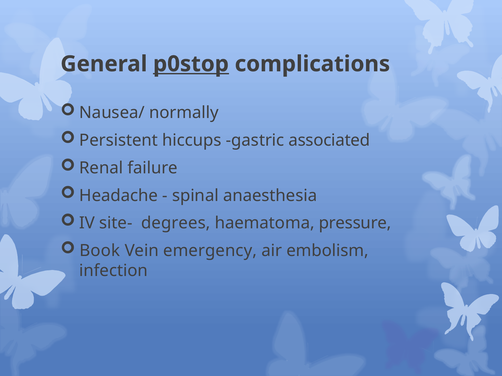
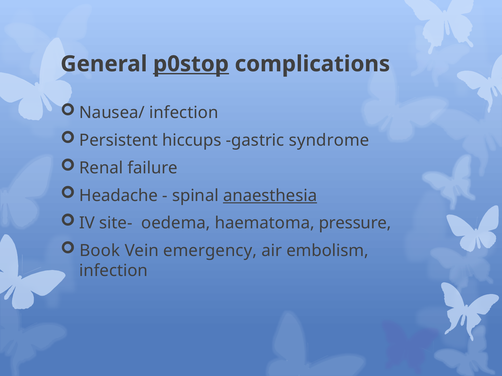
Nausea/ normally: normally -> infection (184, 113)
associated: associated -> syndrome (329, 141)
anaesthesia underline: none -> present (270, 196)
degrees: degrees -> oedema (176, 223)
